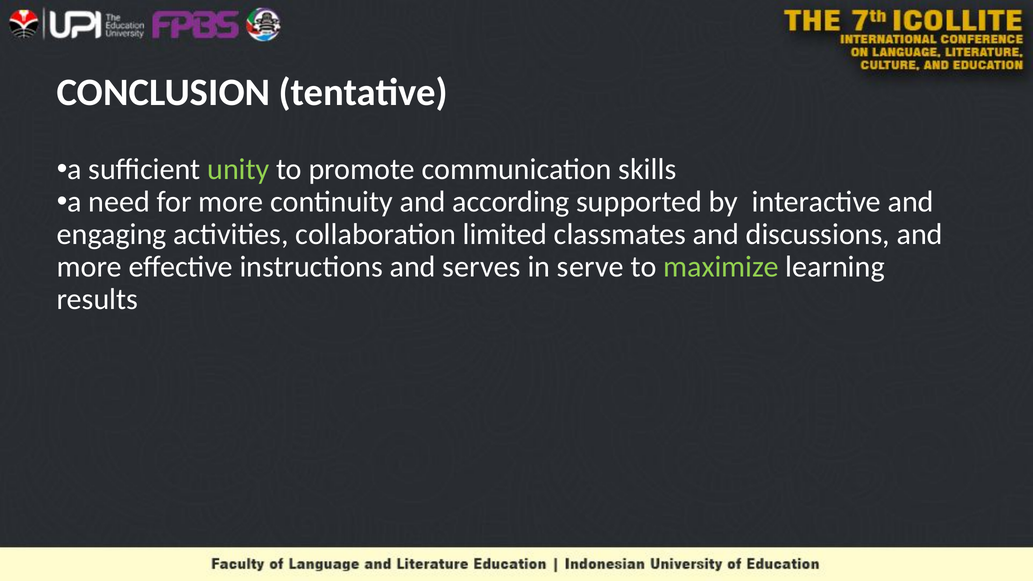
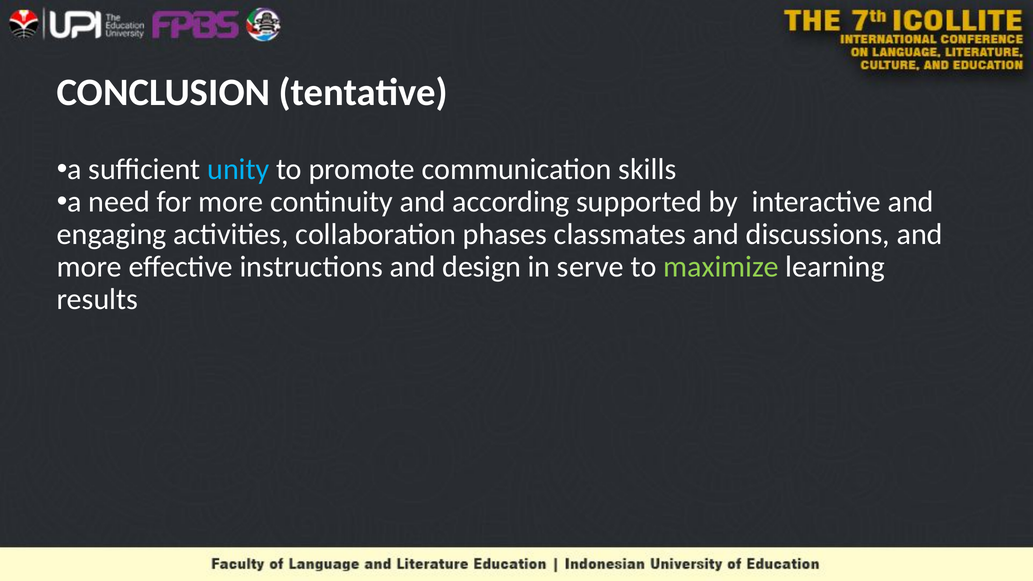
unity colour: light green -> light blue (238, 169)
limited: limited -> phases (505, 234)
serves: serves -> design (482, 267)
